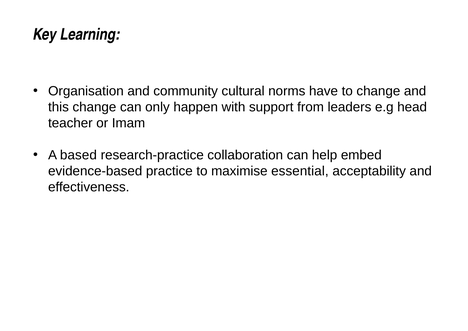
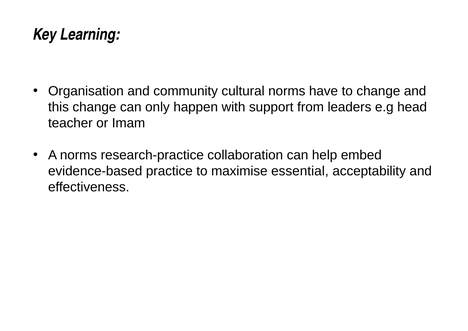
A based: based -> norms (78, 155)
